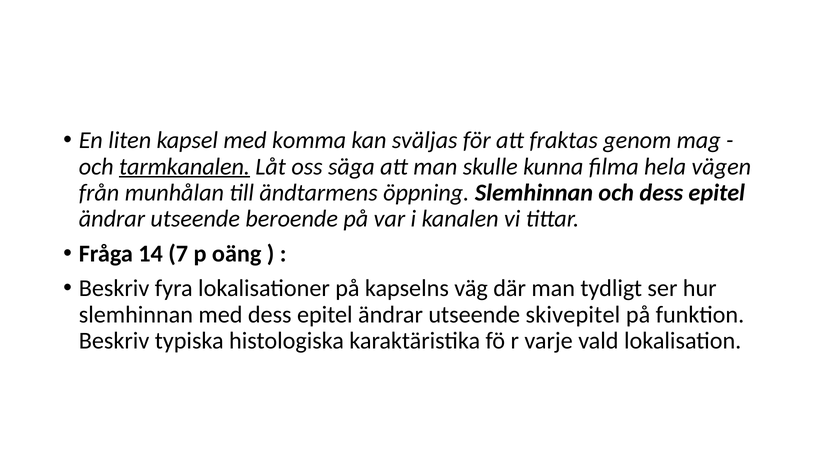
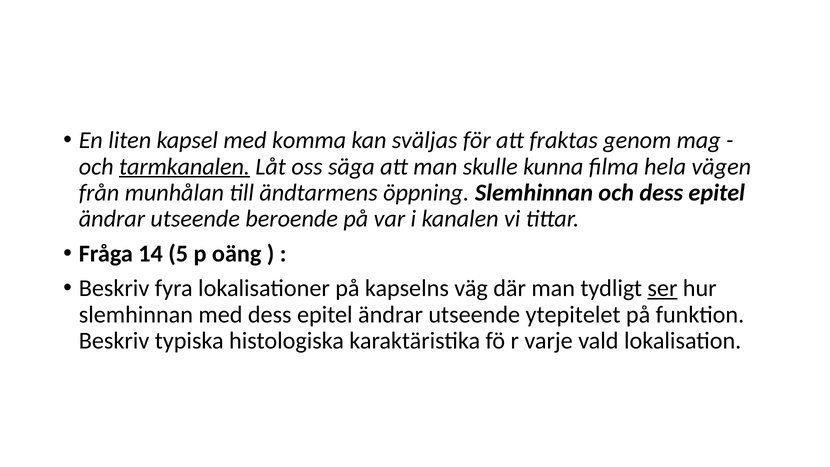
7: 7 -> 5 (178, 254)
ser underline: none -> present (662, 288)
skivepitel: skivepitel -> ytepitelet (573, 315)
